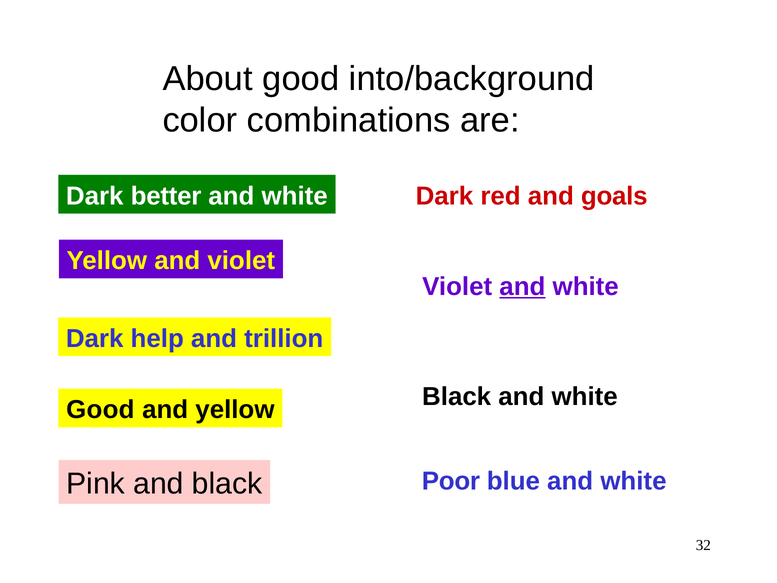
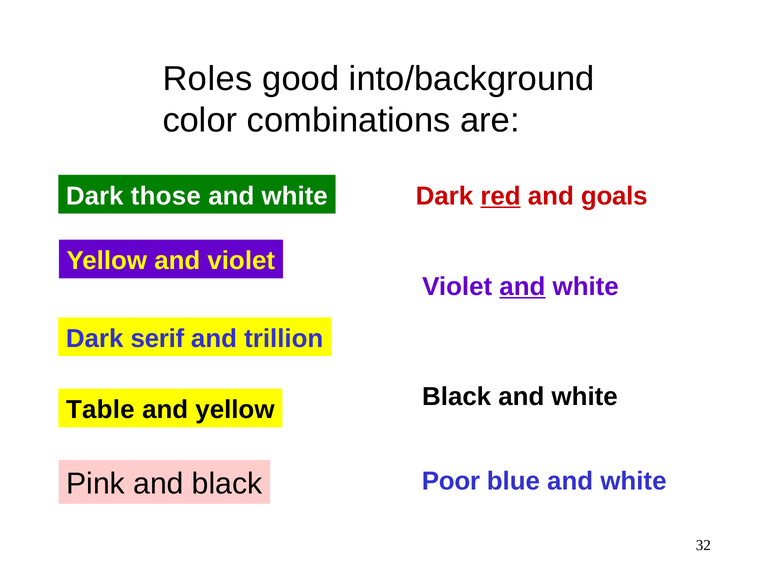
About: About -> Roles (208, 79)
better: better -> those (166, 196)
red underline: none -> present (501, 196)
help: help -> serif (157, 338)
Good: Good -> Table (100, 410)
